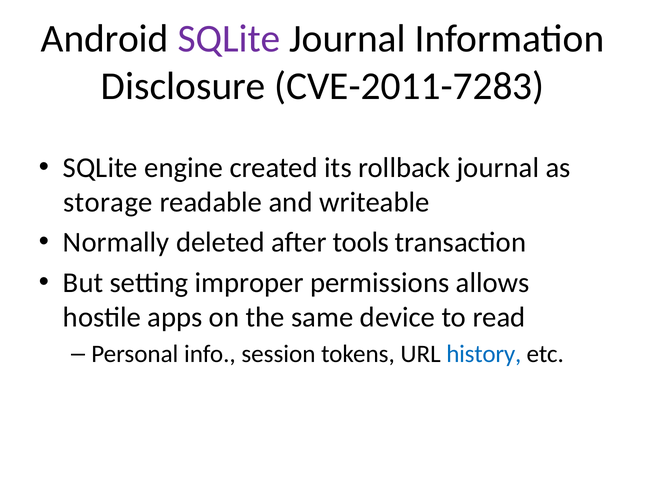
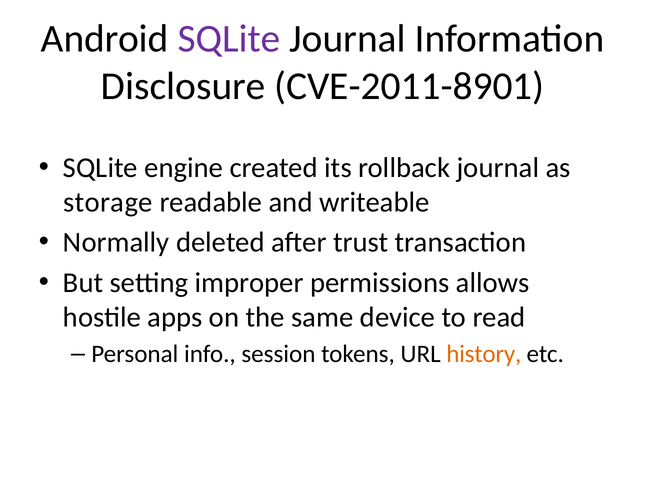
CVE-2011-7283: CVE-2011-7283 -> CVE-2011-8901 (409, 86)
tools: tools -> trust (361, 243)
history colour: blue -> orange (484, 355)
